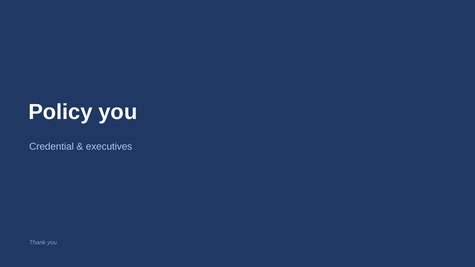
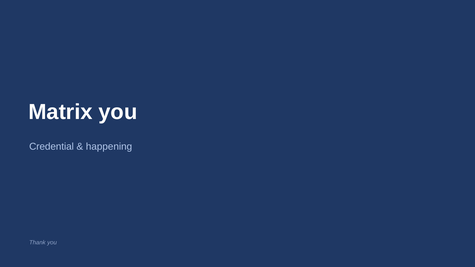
Policy: Policy -> Matrix (61, 112)
executives: executives -> happening (109, 147)
